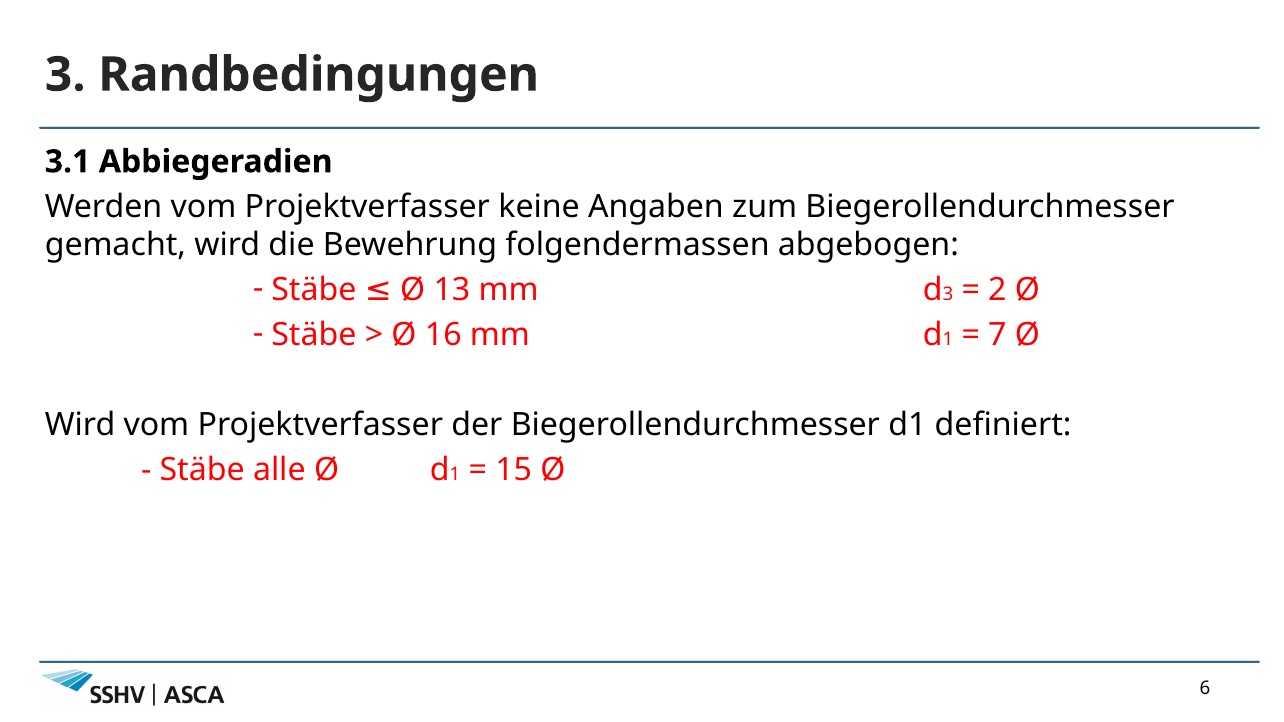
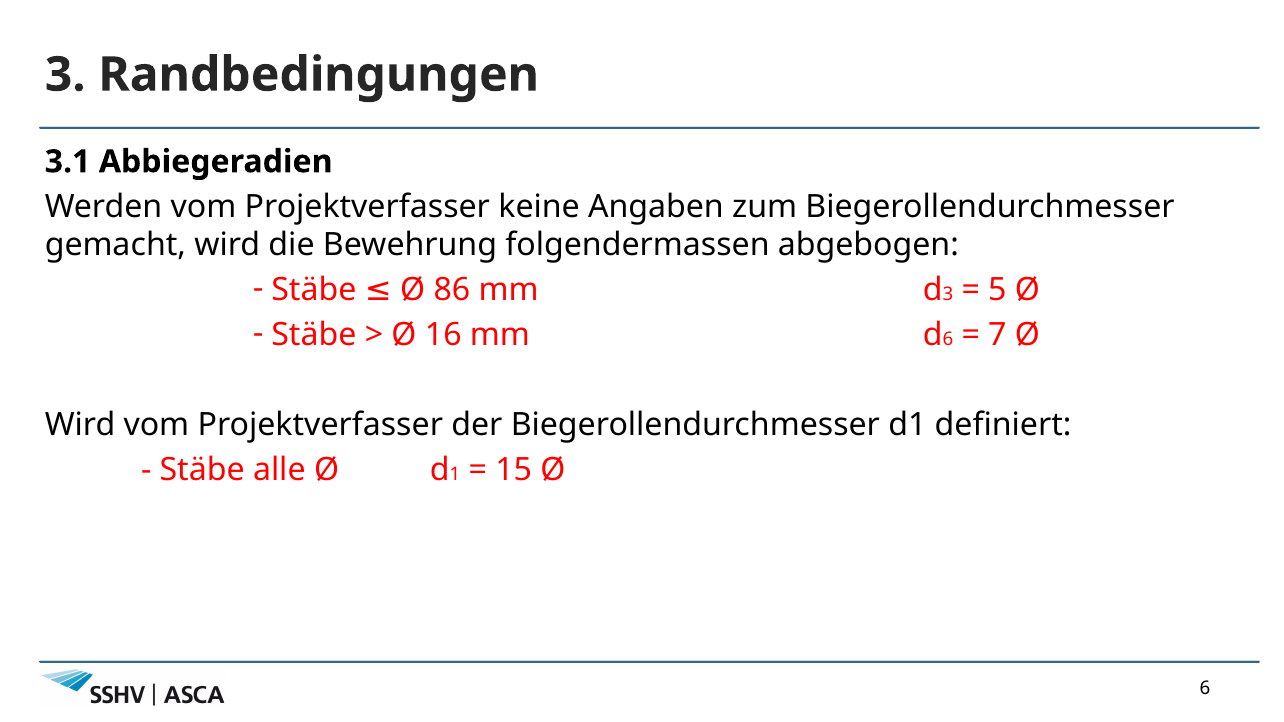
13: 13 -> 86 (452, 290)
2: 2 -> 5 (997, 290)
1: 1 -> 6 (948, 339)
